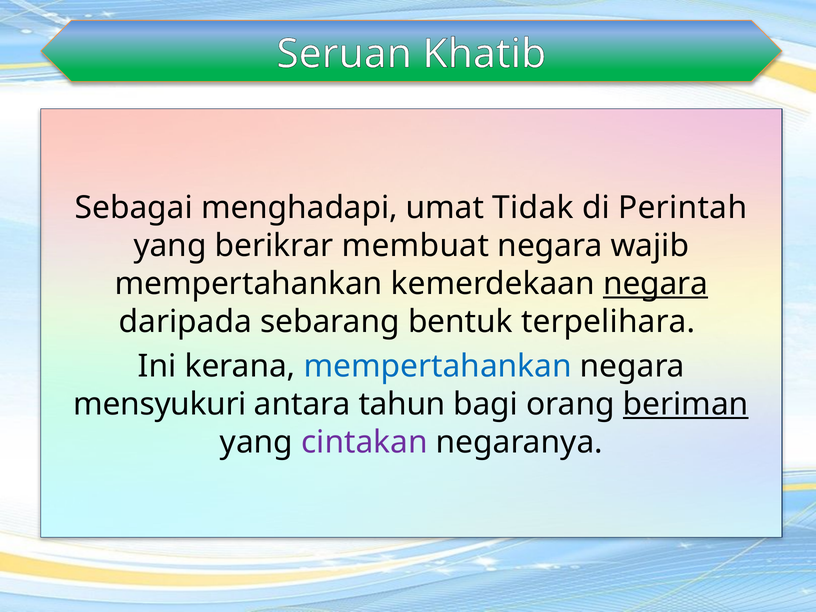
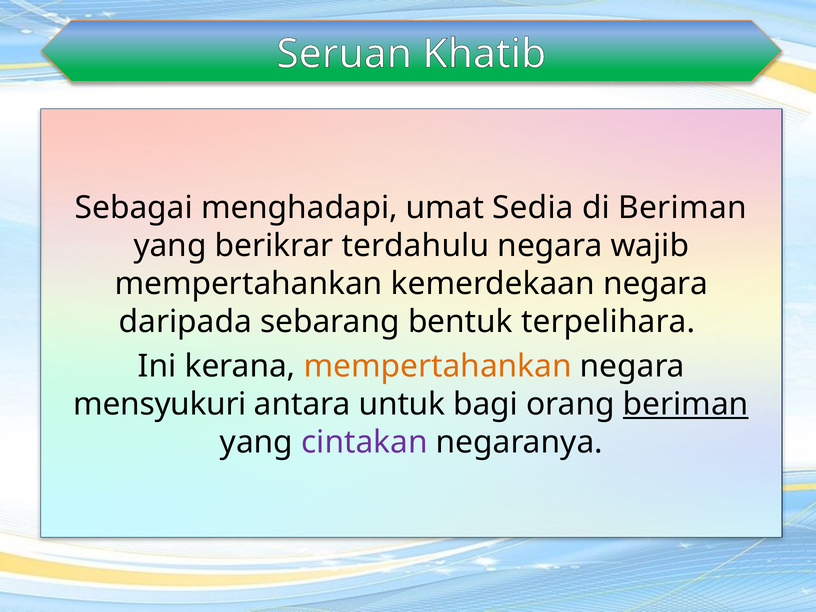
Tidak: Tidak -> Sedia (533, 208)
di Perintah: Perintah -> Beriman (683, 208)
membuat: membuat -> terdahulu (415, 246)
negara underline: present -> none (656, 284)
mempertahankan colour: blue -> orange (438, 366)
tahun: tahun -> untuk (402, 404)
